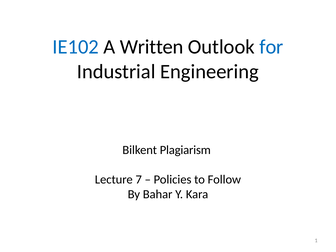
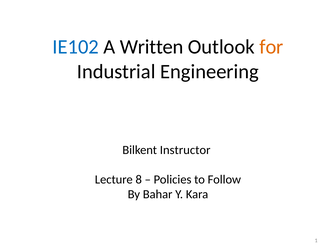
for colour: blue -> orange (271, 47)
Plagiarism: Plagiarism -> Instructor (185, 150)
7: 7 -> 8 (139, 179)
